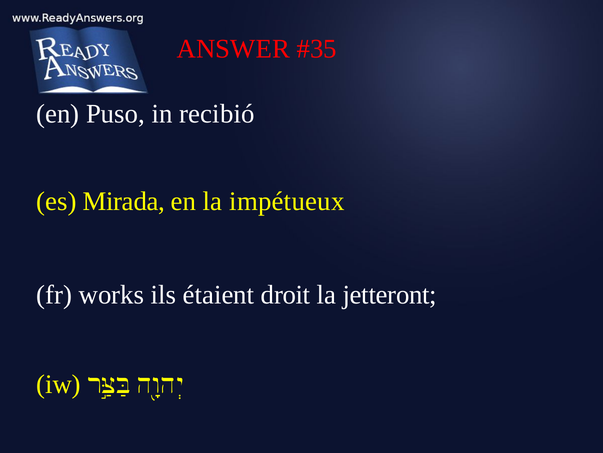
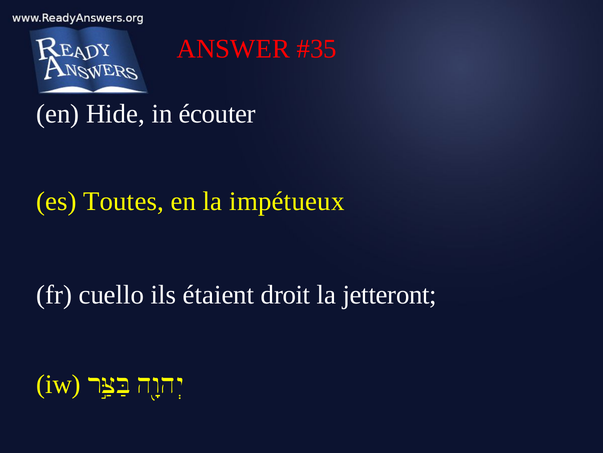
Puso: Puso -> Hide (115, 114)
recibió: recibió -> écouter (217, 114)
Mirada: Mirada -> Toutes (124, 201)
works: works -> cuello (111, 294)
